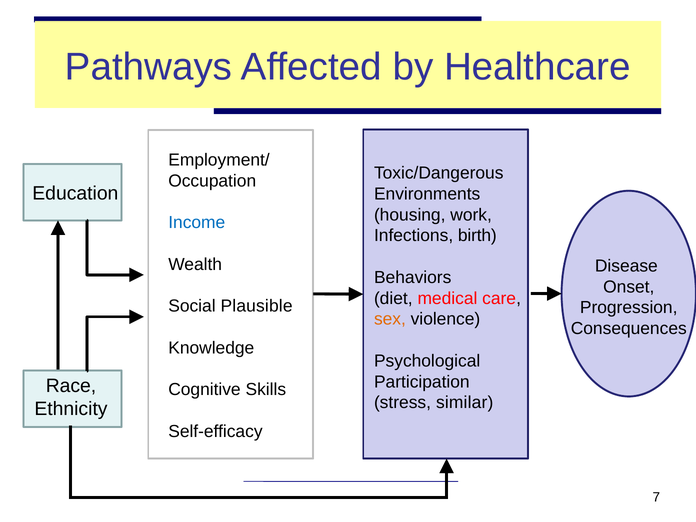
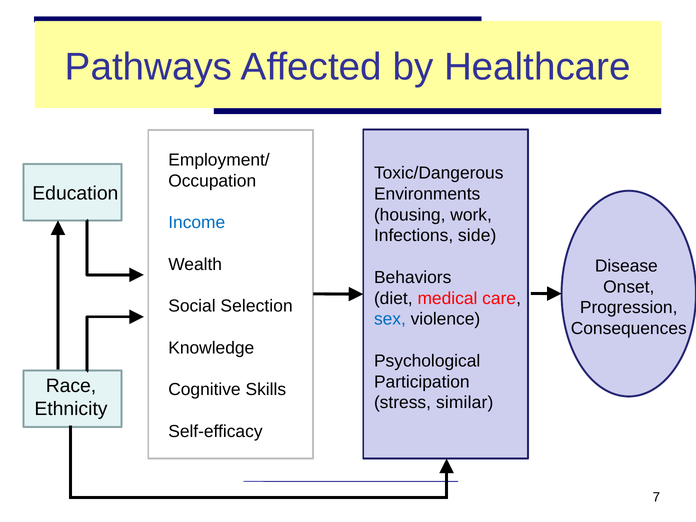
birth: birth -> side (477, 236)
Plausible: Plausible -> Selection (257, 306)
sex colour: orange -> blue (390, 319)
